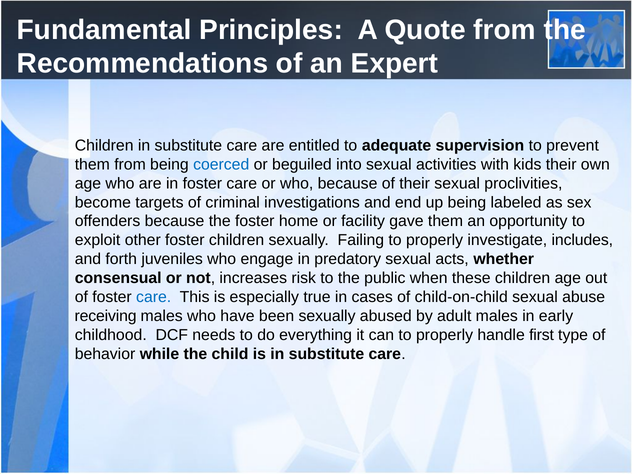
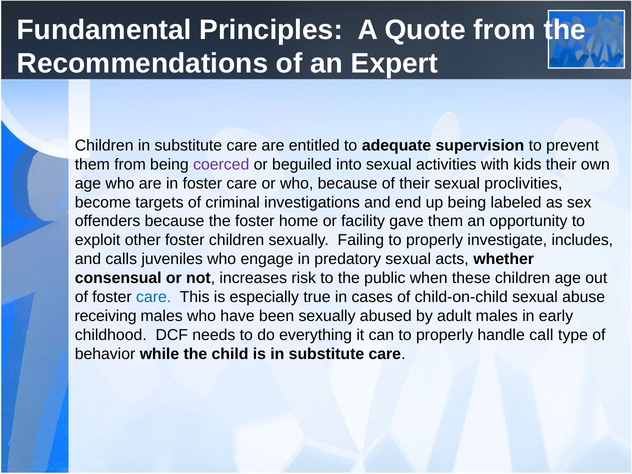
coerced colour: blue -> purple (221, 164)
forth: forth -> calls (121, 259)
first: first -> call (541, 335)
